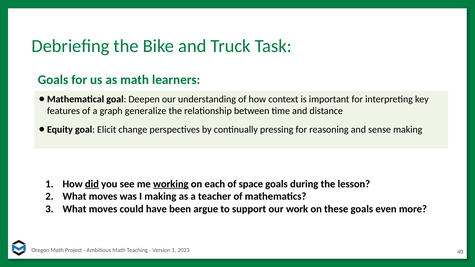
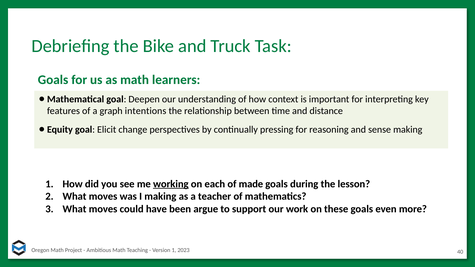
generalize: generalize -> intentions (146, 111)
did underline: present -> none (92, 184)
space: space -> made (251, 184)
